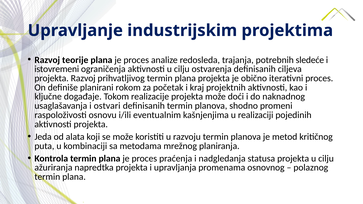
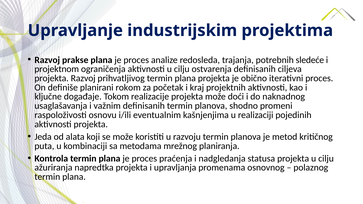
teorije: teorije -> prakse (75, 60)
istovremeni: istovremeni -> projektnom (57, 69)
ostvari: ostvari -> važnim (107, 106)
